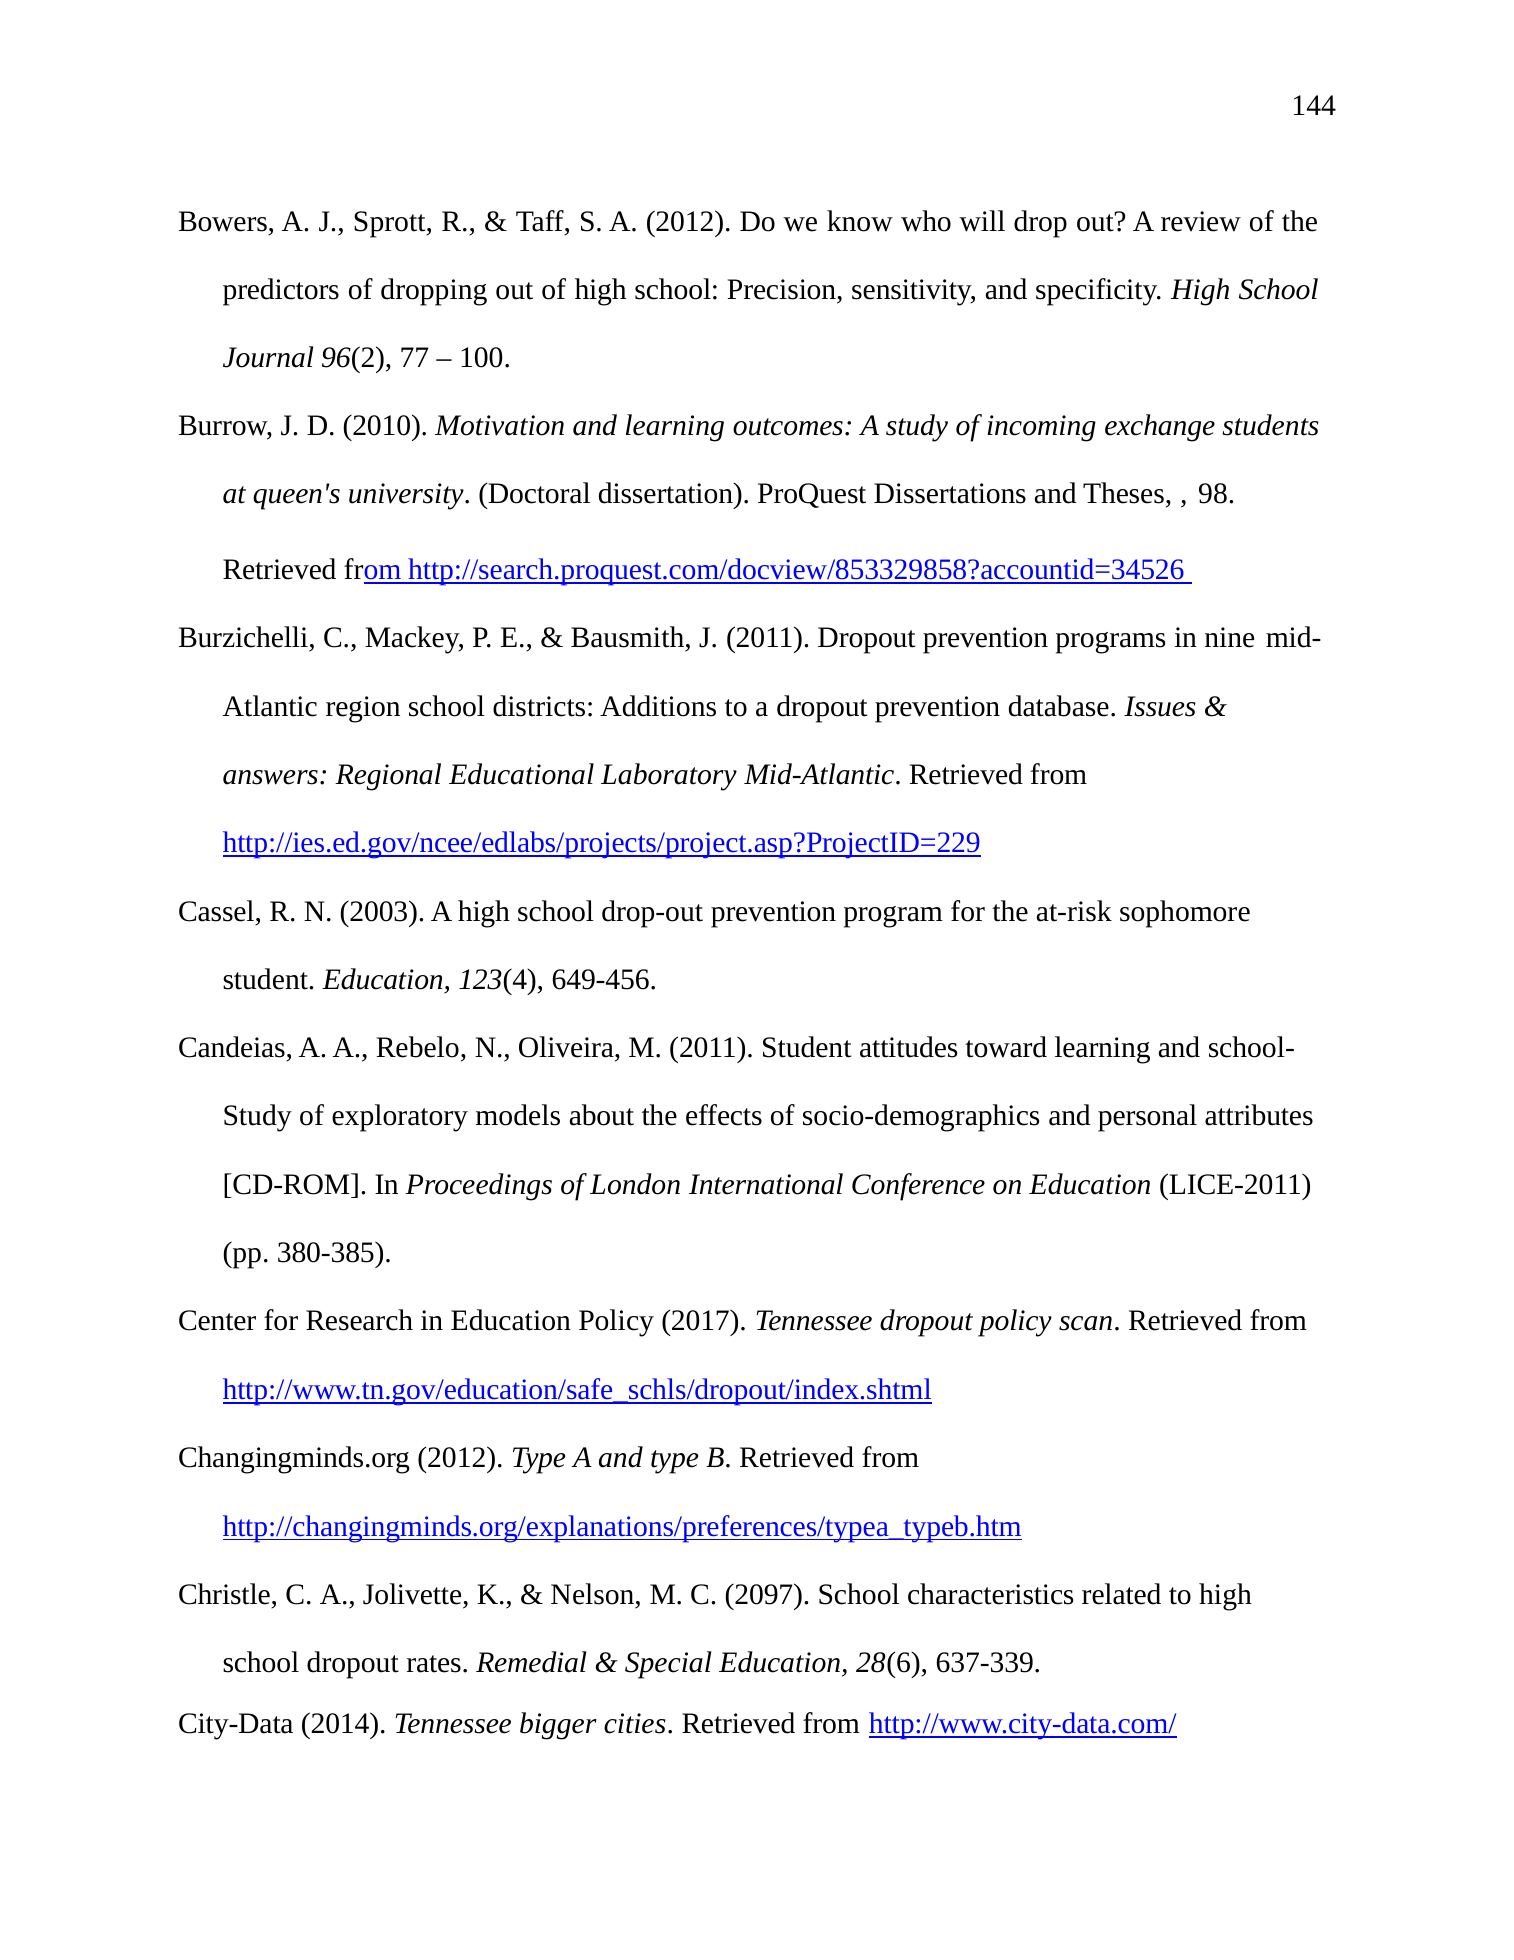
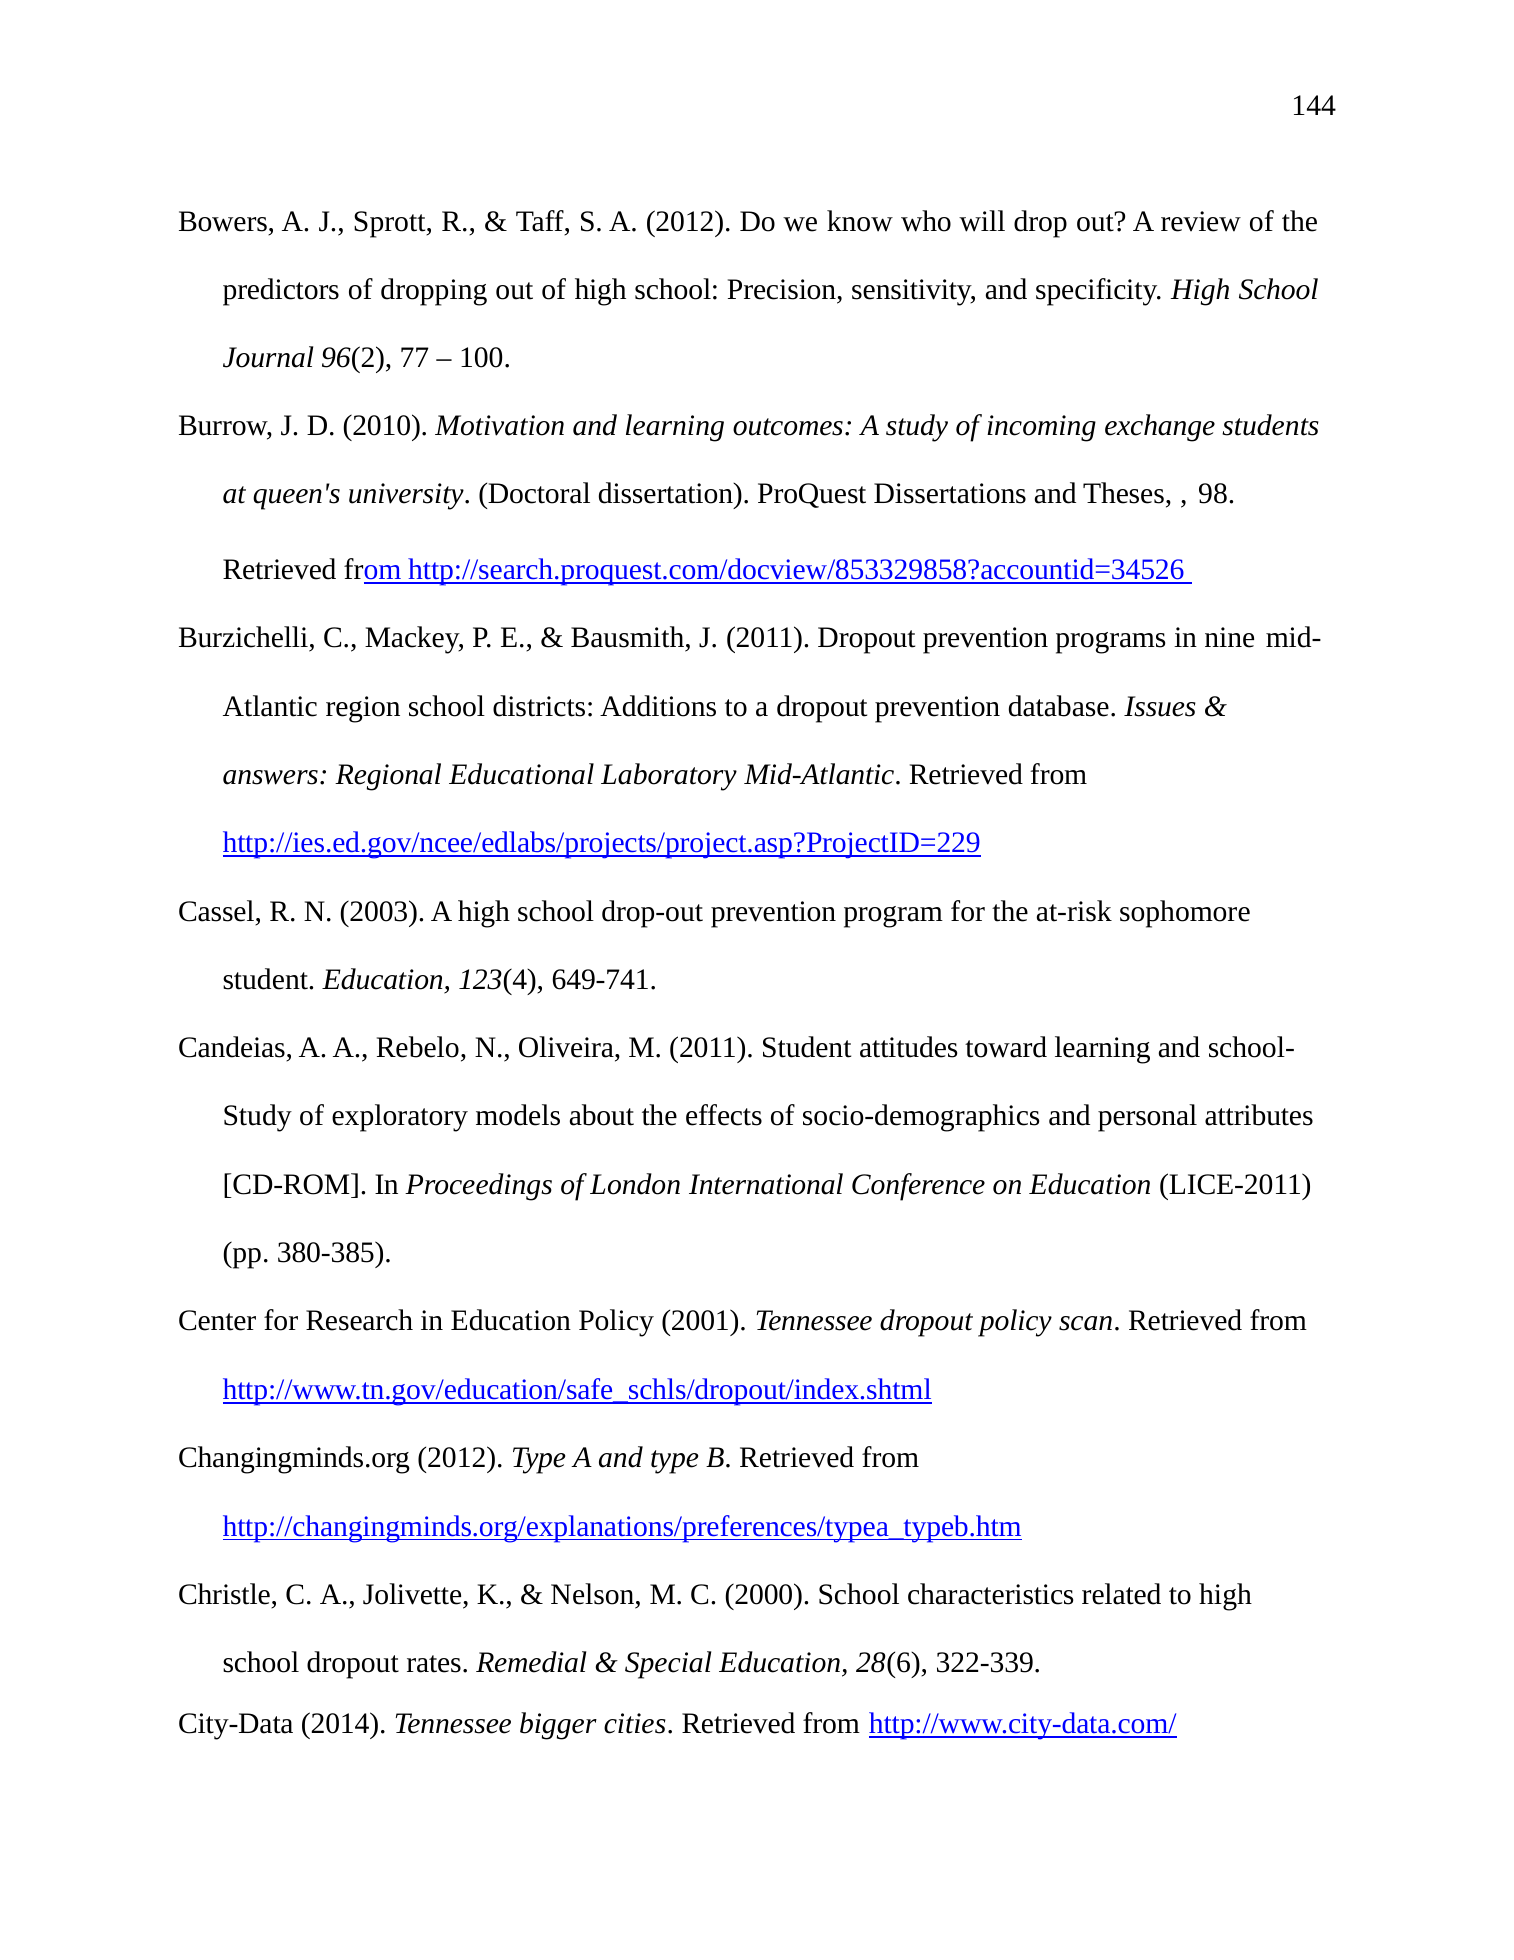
649-456: 649-456 -> 649-741 (604, 979)
2017: 2017 -> 2001 (704, 1321)
2097: 2097 -> 2000 (767, 1594)
637-339: 637-339 -> 322-339 (988, 1662)
